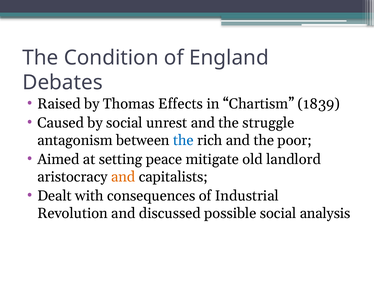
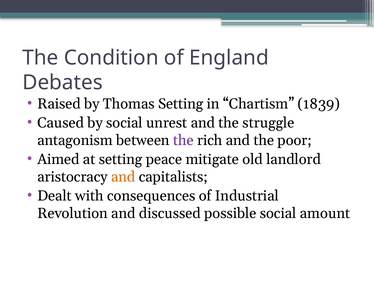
Thomas Effects: Effects -> Setting (181, 104)
the colour: blue -> purple (183, 140)
analysis: analysis -> amount (325, 213)
